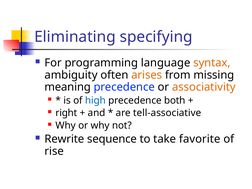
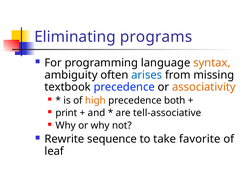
specifying: specifying -> programs (156, 37)
arises colour: orange -> blue (147, 75)
meaning: meaning -> textbook (68, 87)
high colour: blue -> orange (95, 100)
right: right -> print (66, 113)
rise: rise -> leaf (54, 151)
